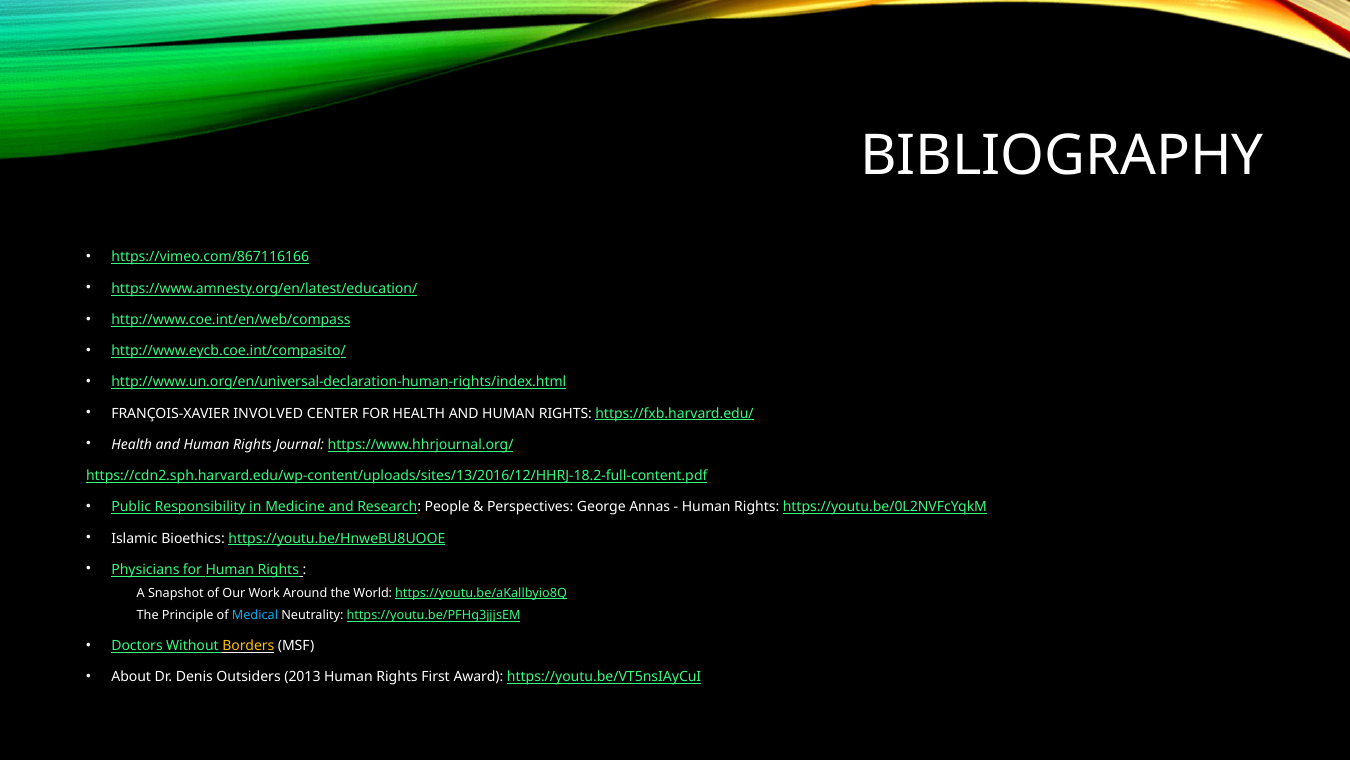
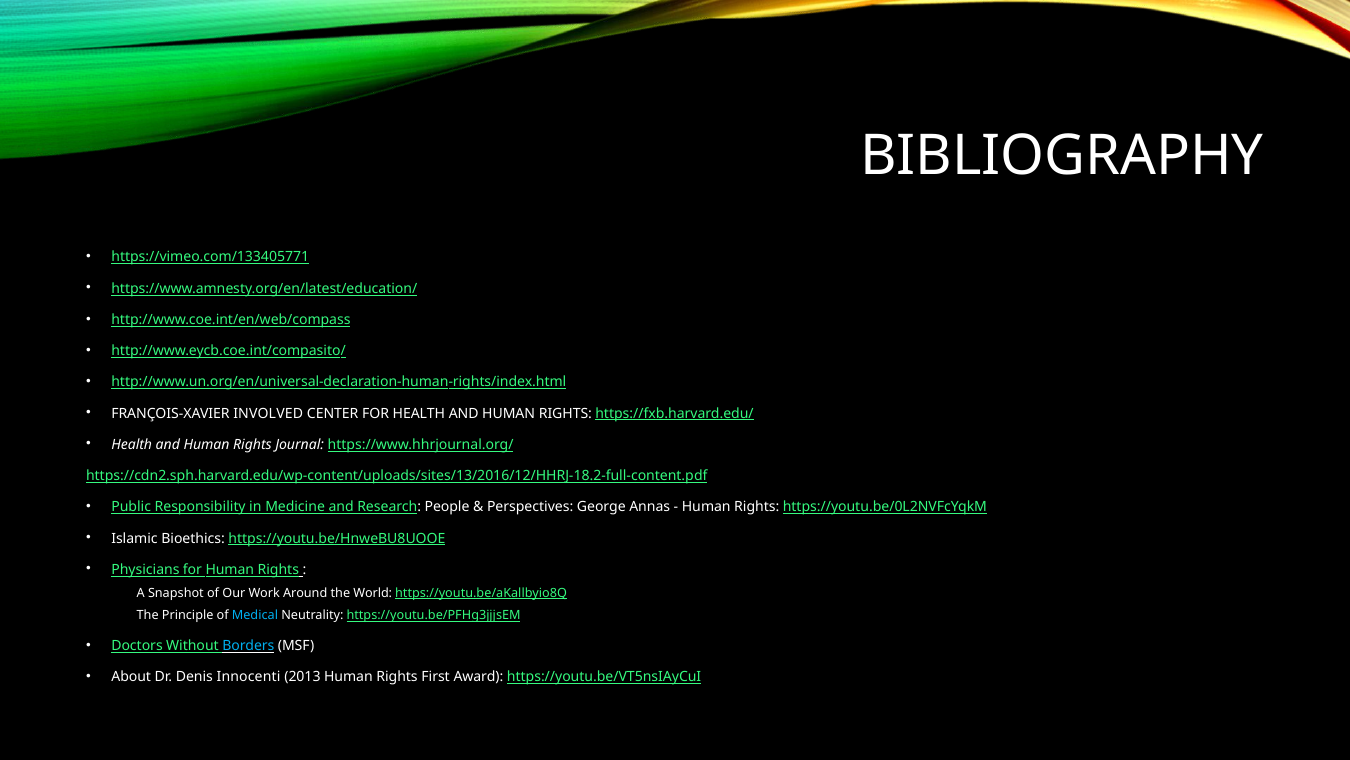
https://vimeo.com/867116166: https://vimeo.com/867116166 -> https://vimeo.com/133405771 (210, 257)
Borders colour: yellow -> light blue (248, 646)
Outsiders: Outsiders -> Innocenti (249, 677)
